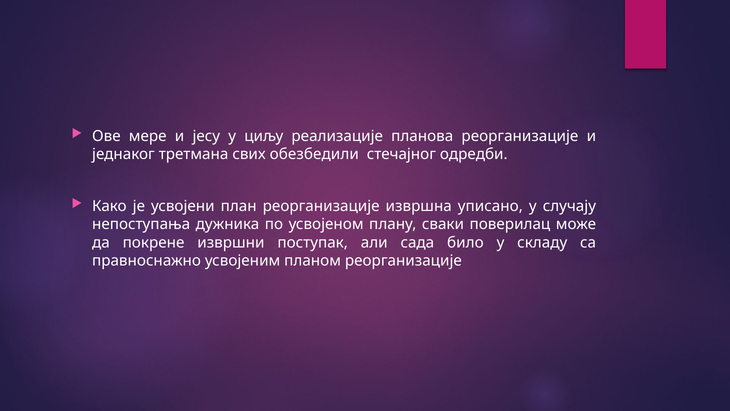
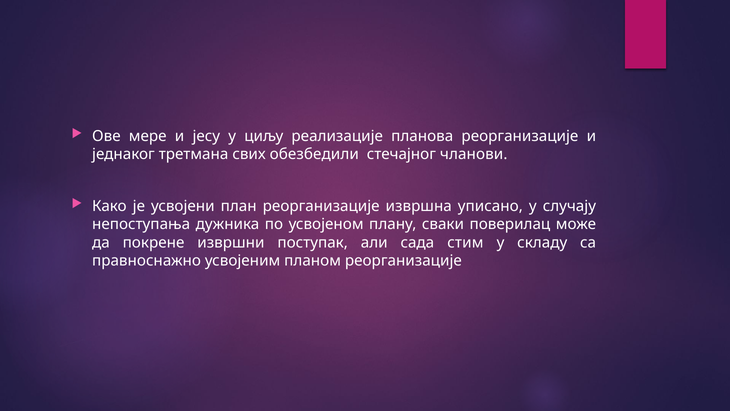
одредби: одредби -> чланови (474, 154)
било: било -> стим (465, 242)
